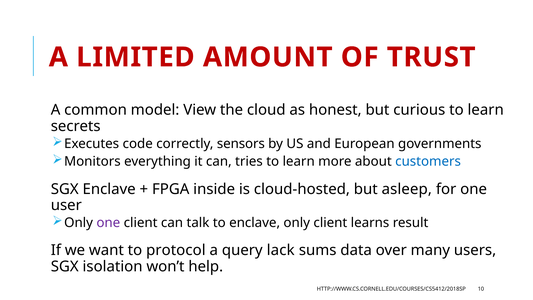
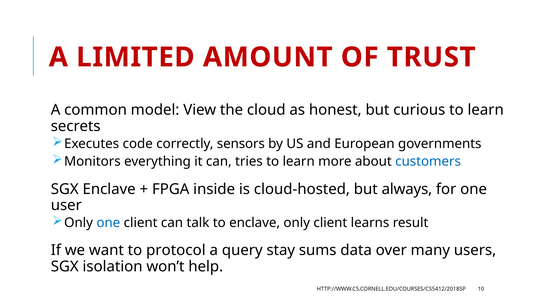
asleep: asleep -> always (407, 189)
one colour: purple -> blue (108, 223)
lack: lack -> stay (281, 250)
